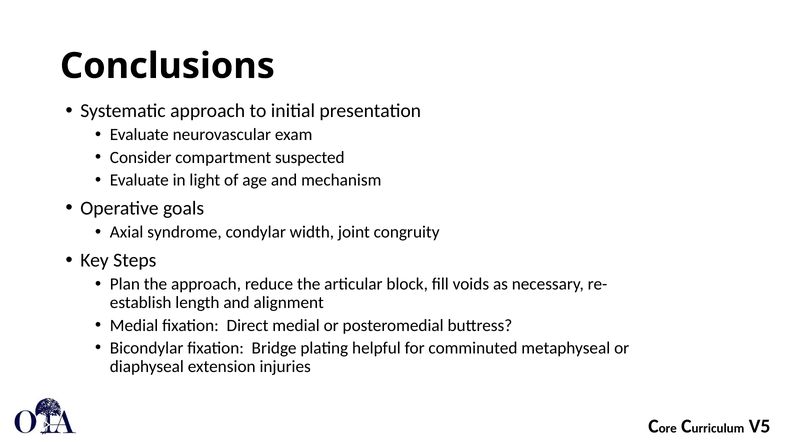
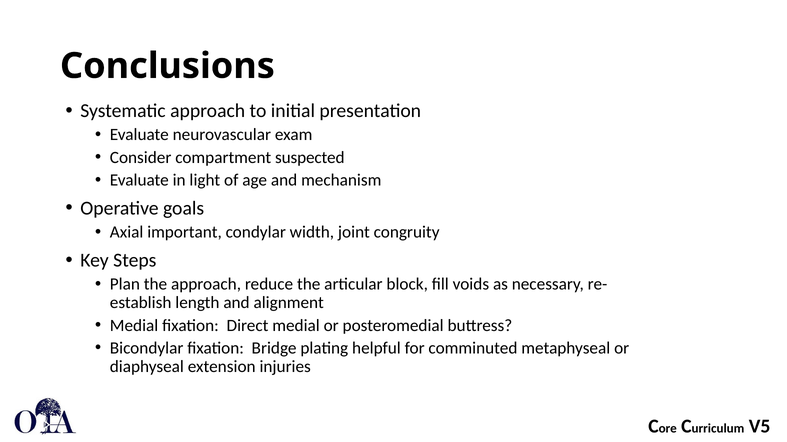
syndrome: syndrome -> important (185, 232)
